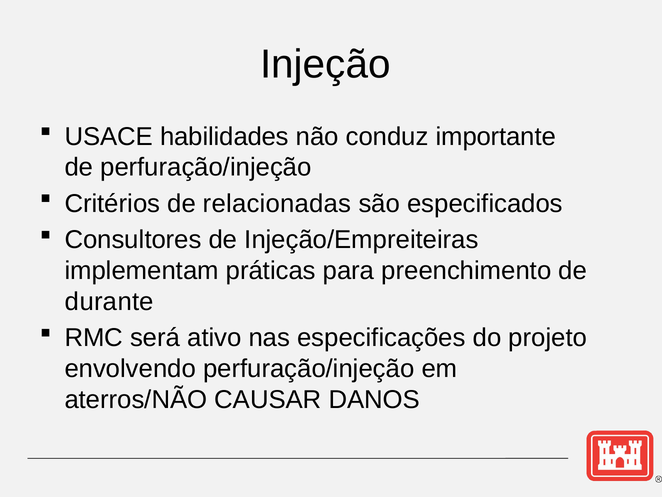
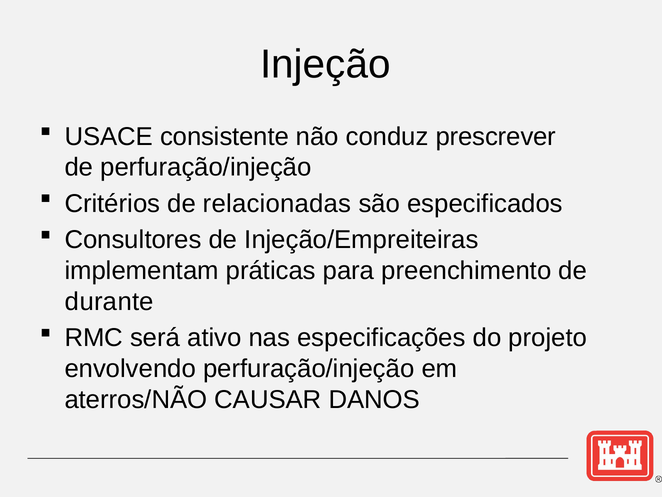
habilidades: habilidades -> consistente (225, 136)
importante: importante -> prescrever (496, 136)
